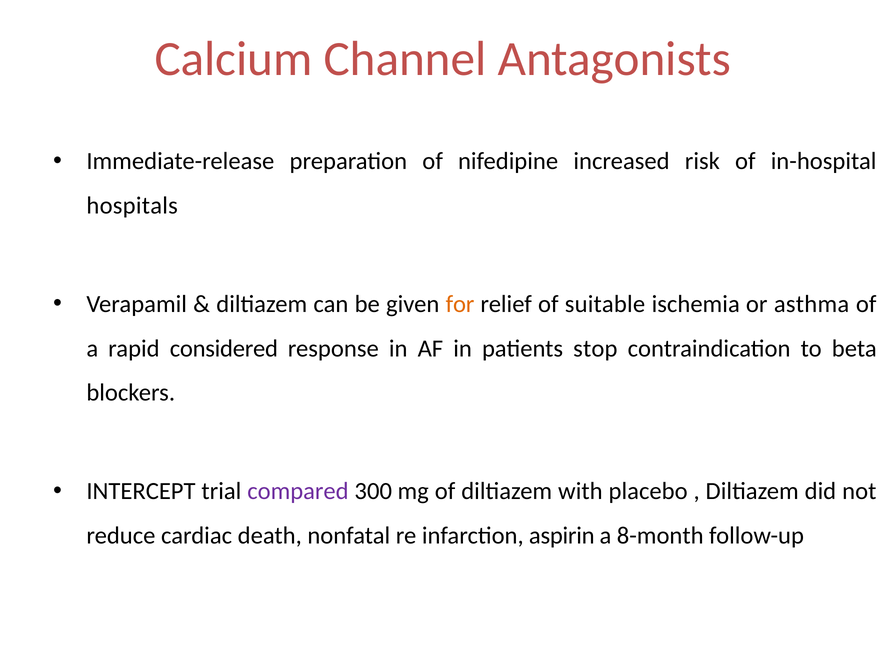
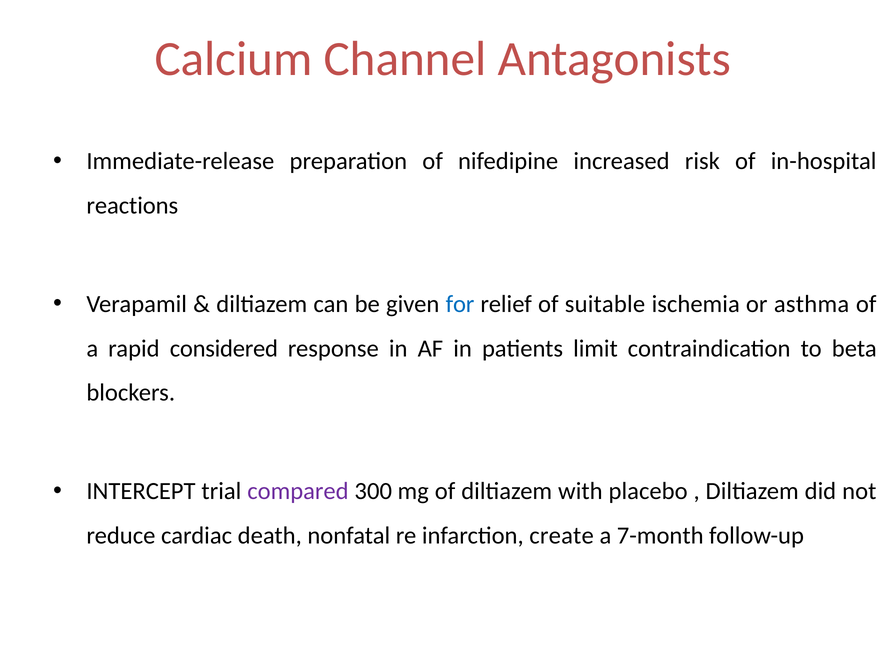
hospitals: hospitals -> reactions (132, 205)
for colour: orange -> blue (460, 304)
stop: stop -> limit (595, 348)
aspirin: aspirin -> create (562, 535)
8-month: 8-month -> 7-month (660, 535)
